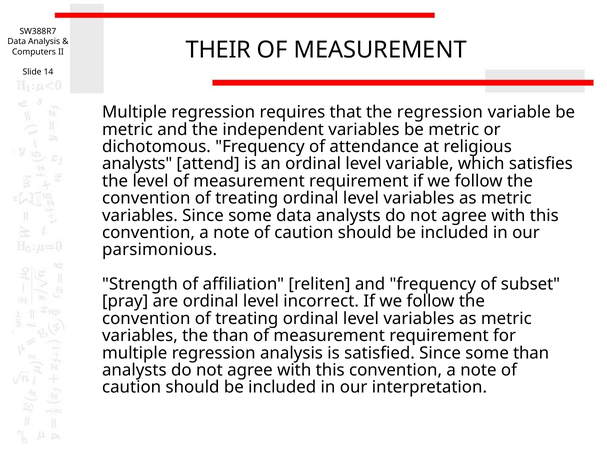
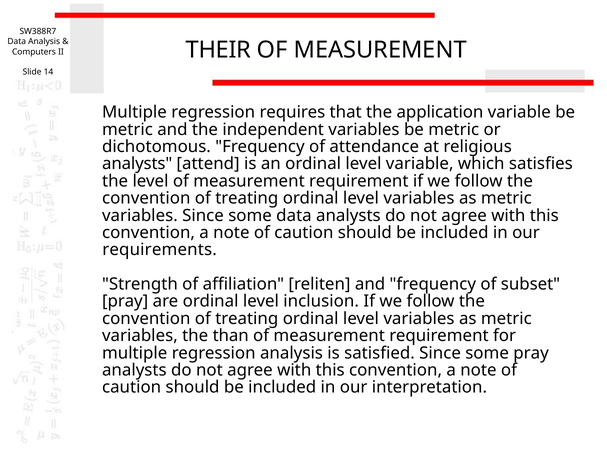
the regression: regression -> application (440, 112)
parsimonious: parsimonious -> requirements (160, 250)
incorrect: incorrect -> inclusion (321, 302)
some than: than -> pray (531, 353)
